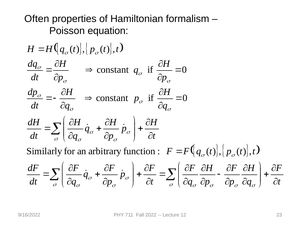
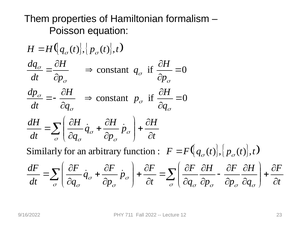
Often: Often -> Them (37, 19)
